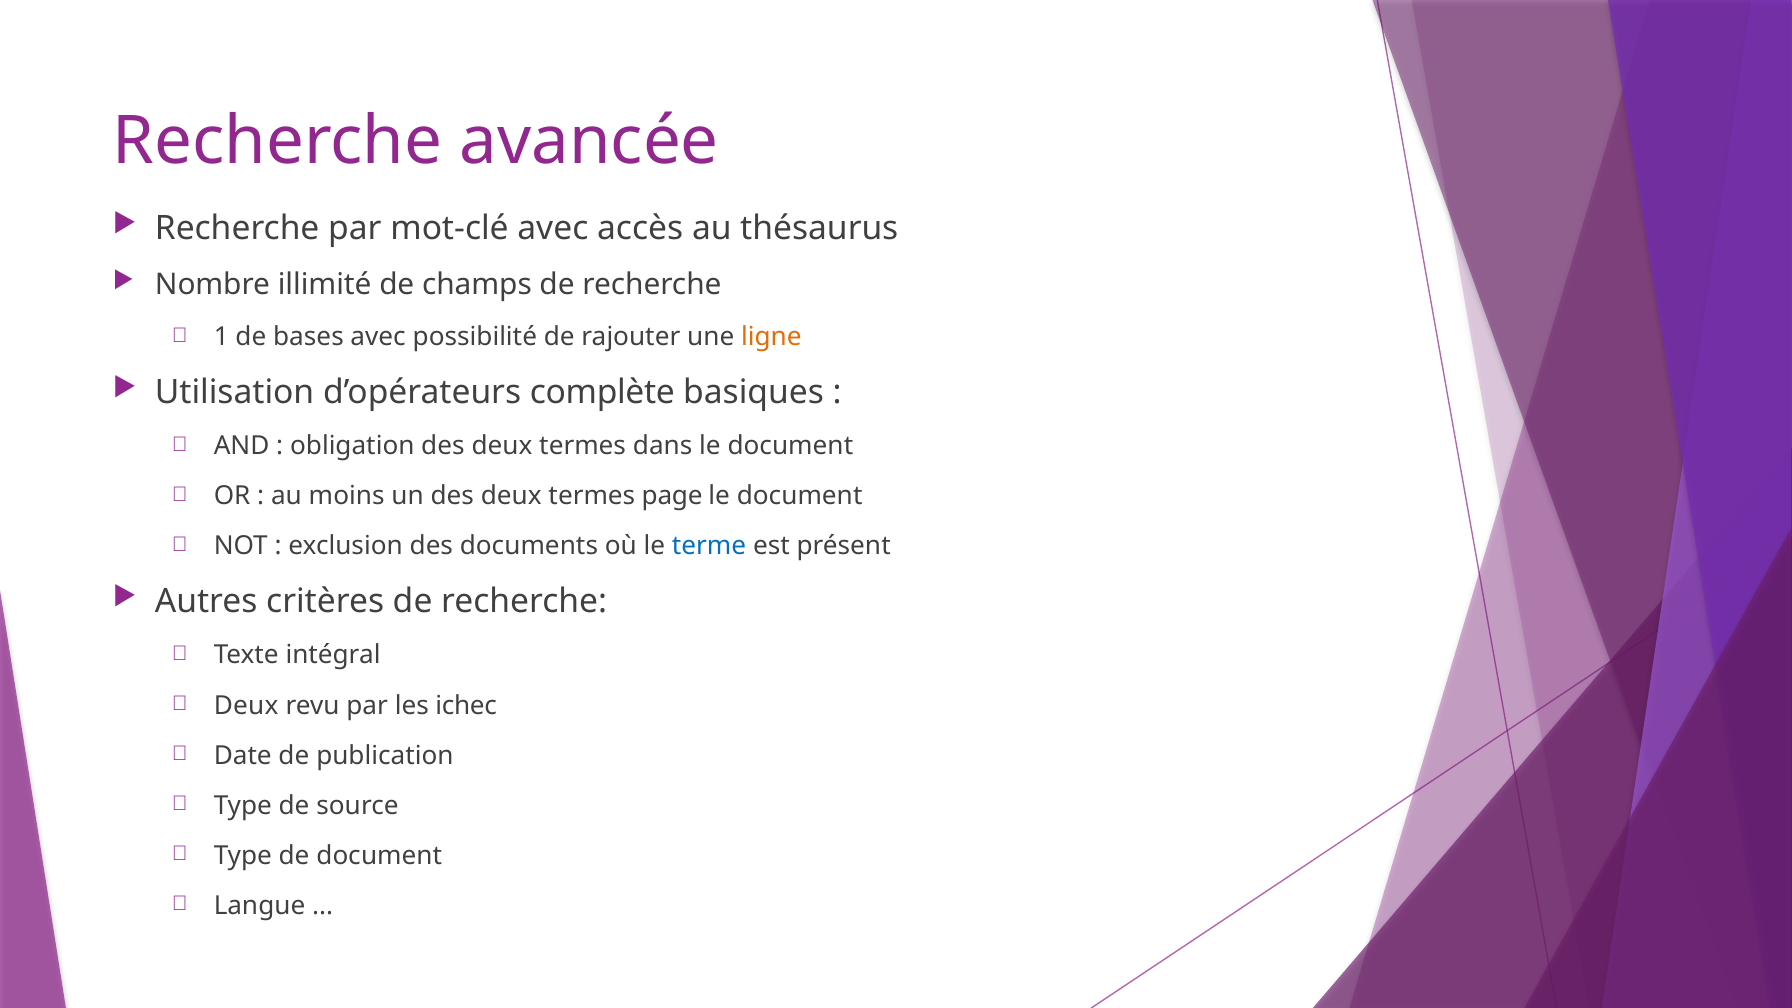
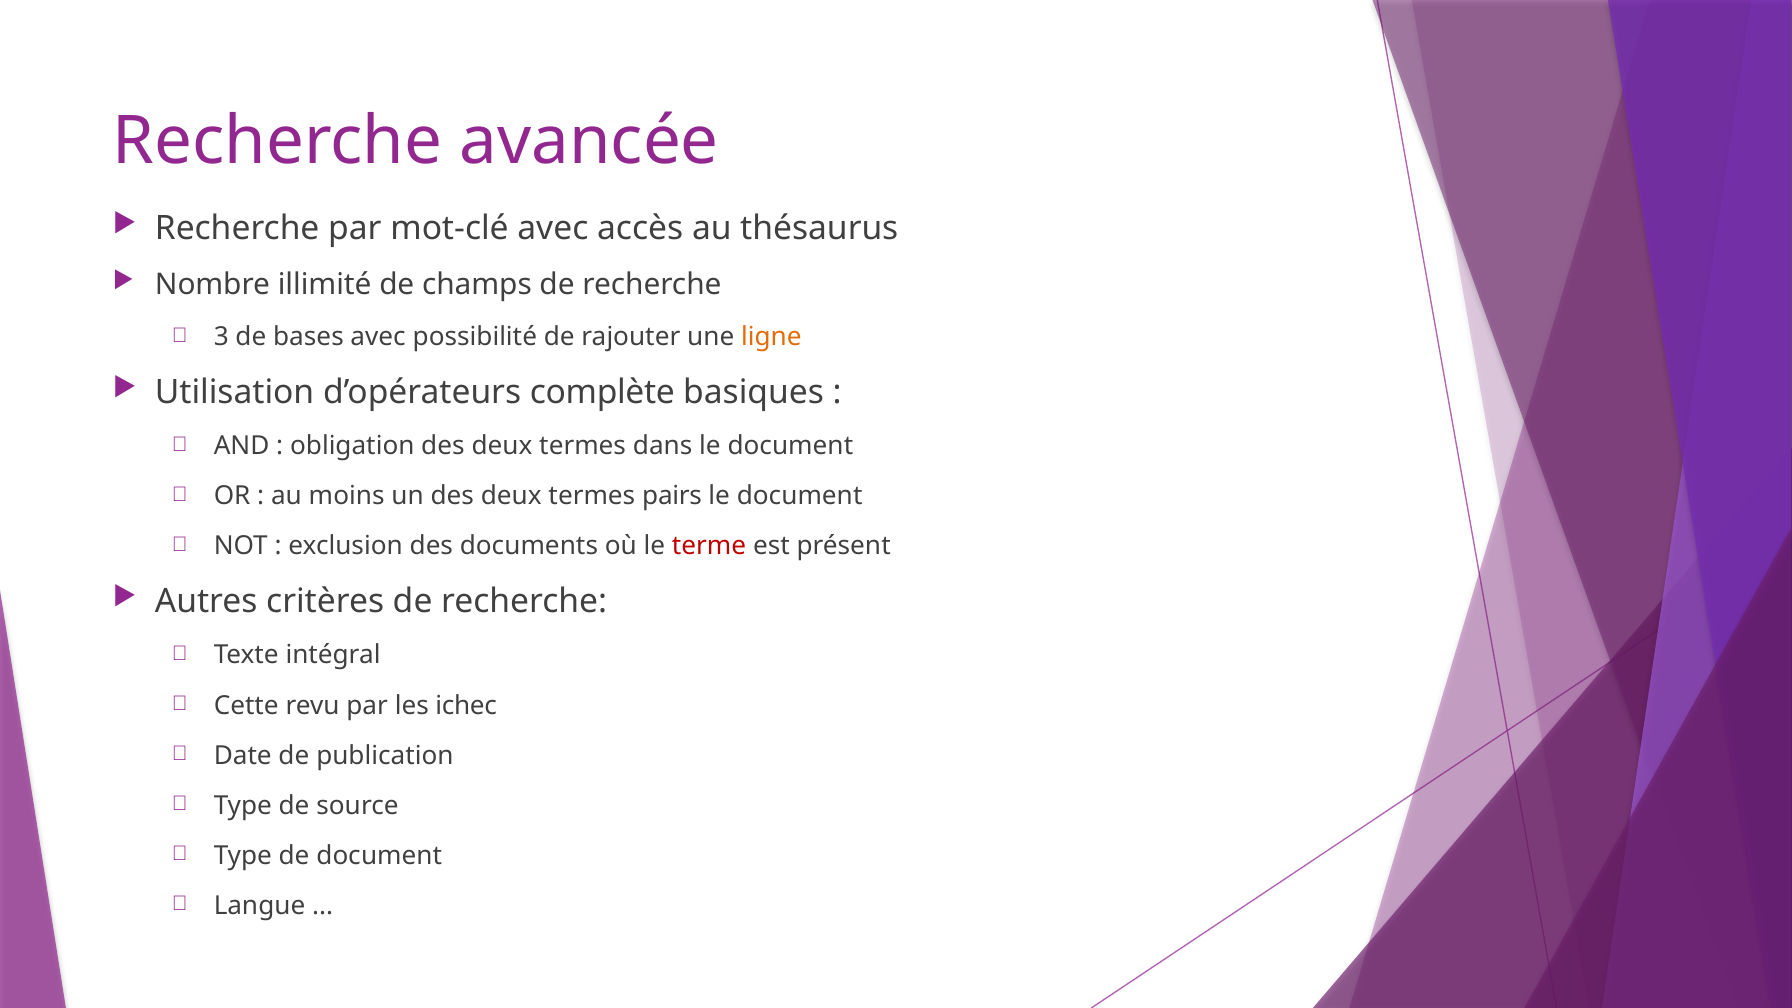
1: 1 -> 3 (221, 337)
page: page -> pairs (672, 496)
terme colour: blue -> red (709, 546)
Deux: Deux -> Cette (246, 705)
